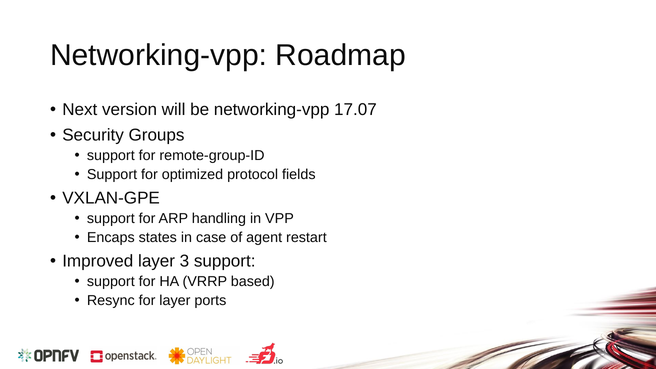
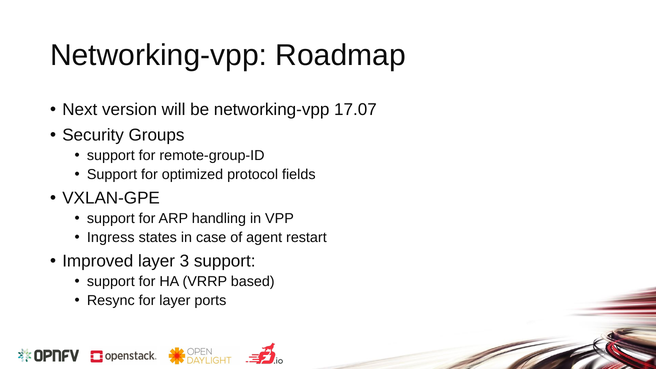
Encaps: Encaps -> Ingress (111, 237)
